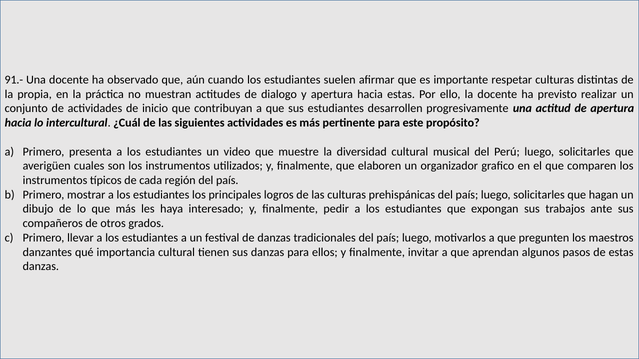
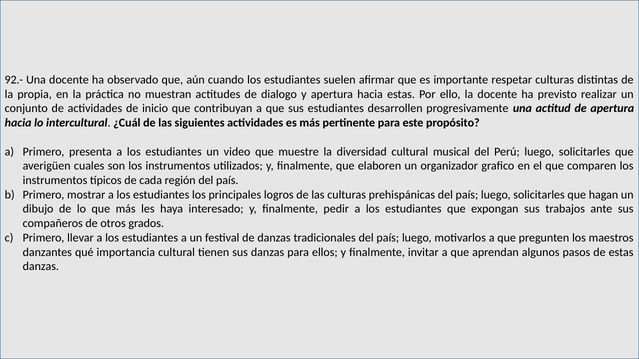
91.-: 91.- -> 92.- (14, 80)
